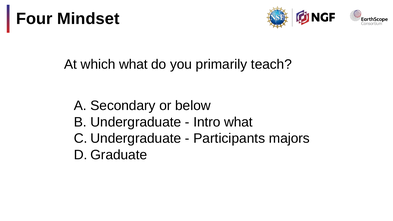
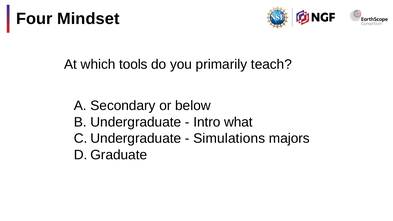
which what: what -> tools (133, 64)
Participants: Participants -> Simulations (229, 138)
